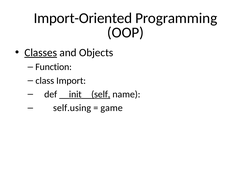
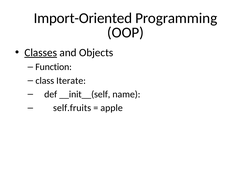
Import: Import -> Iterate (71, 81)
__init__(self underline: present -> none (85, 94)
self.using: self.using -> self.fruits (72, 108)
game: game -> apple (112, 108)
